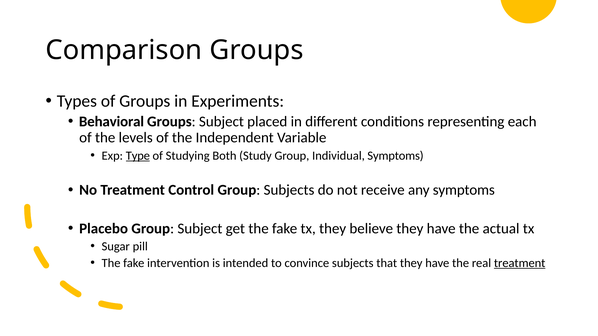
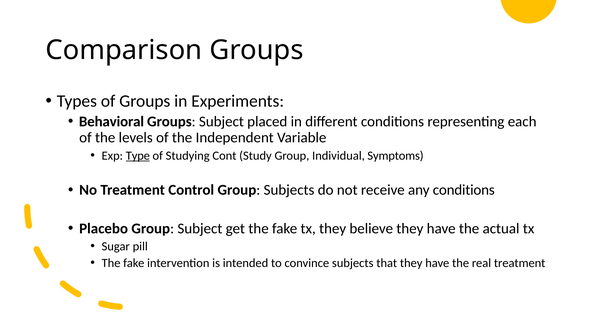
Both: Both -> Cont (224, 156)
any symptoms: symptoms -> conditions (464, 190)
treatment underline: present -> none (520, 263)
